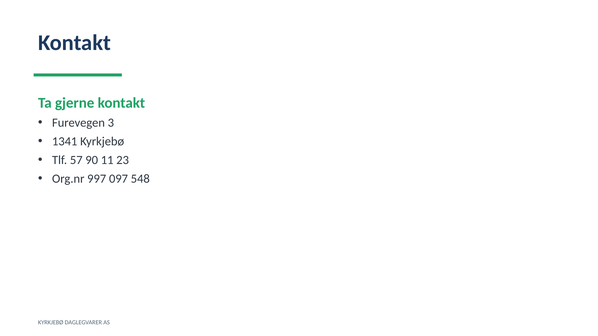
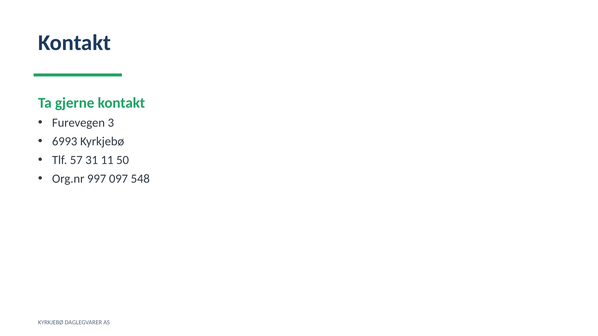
1341: 1341 -> 6993 (65, 142)
90: 90 -> 31 (92, 160)
23: 23 -> 50 (123, 160)
